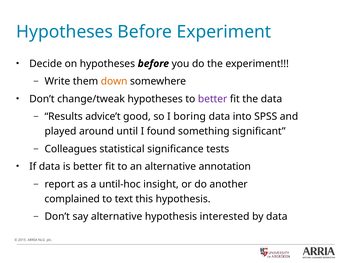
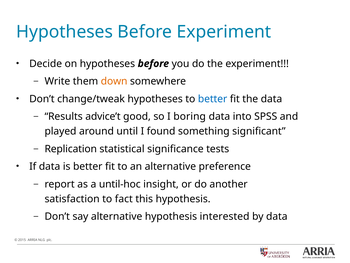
better colour: purple -> blue (213, 99)
Colleagues: Colleagues -> Replication (71, 149)
annotation: annotation -> preference (225, 166)
complained: complained -> satisfaction (72, 199)
text: text -> fact (124, 199)
